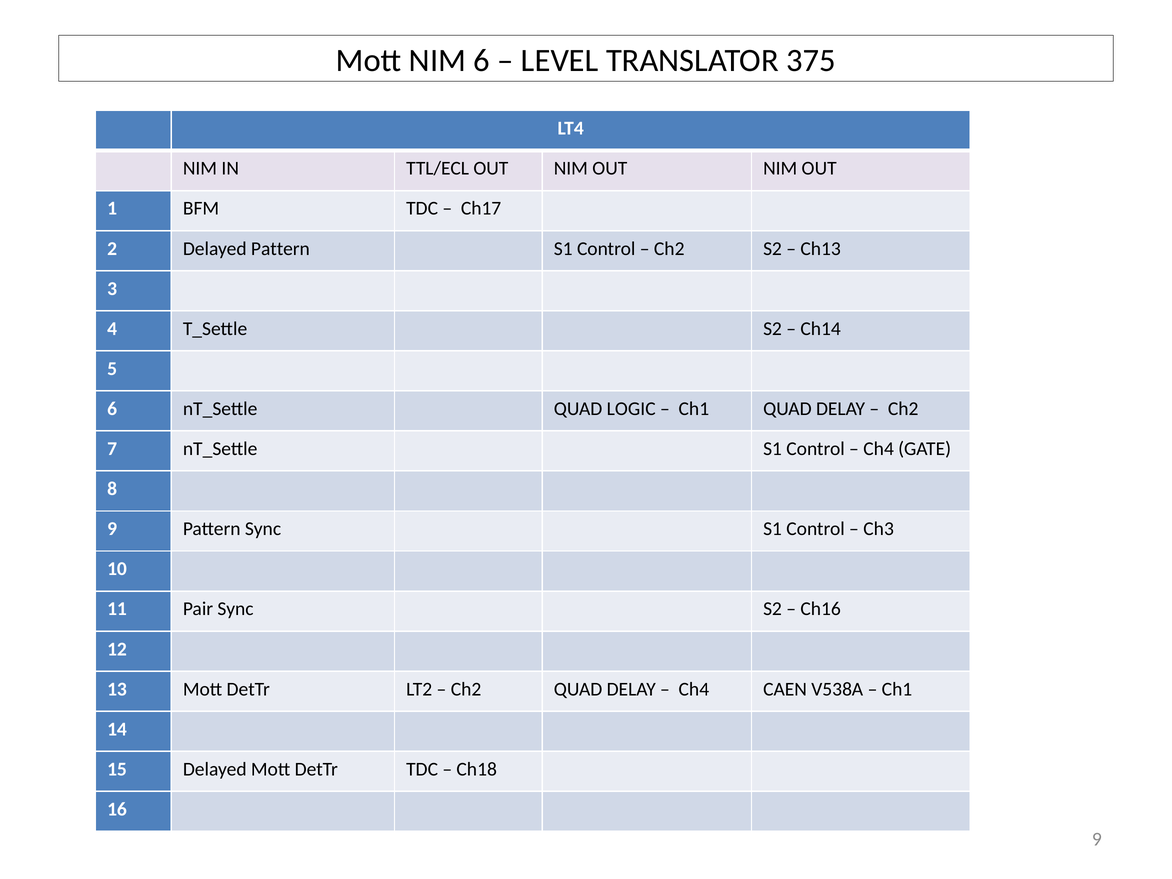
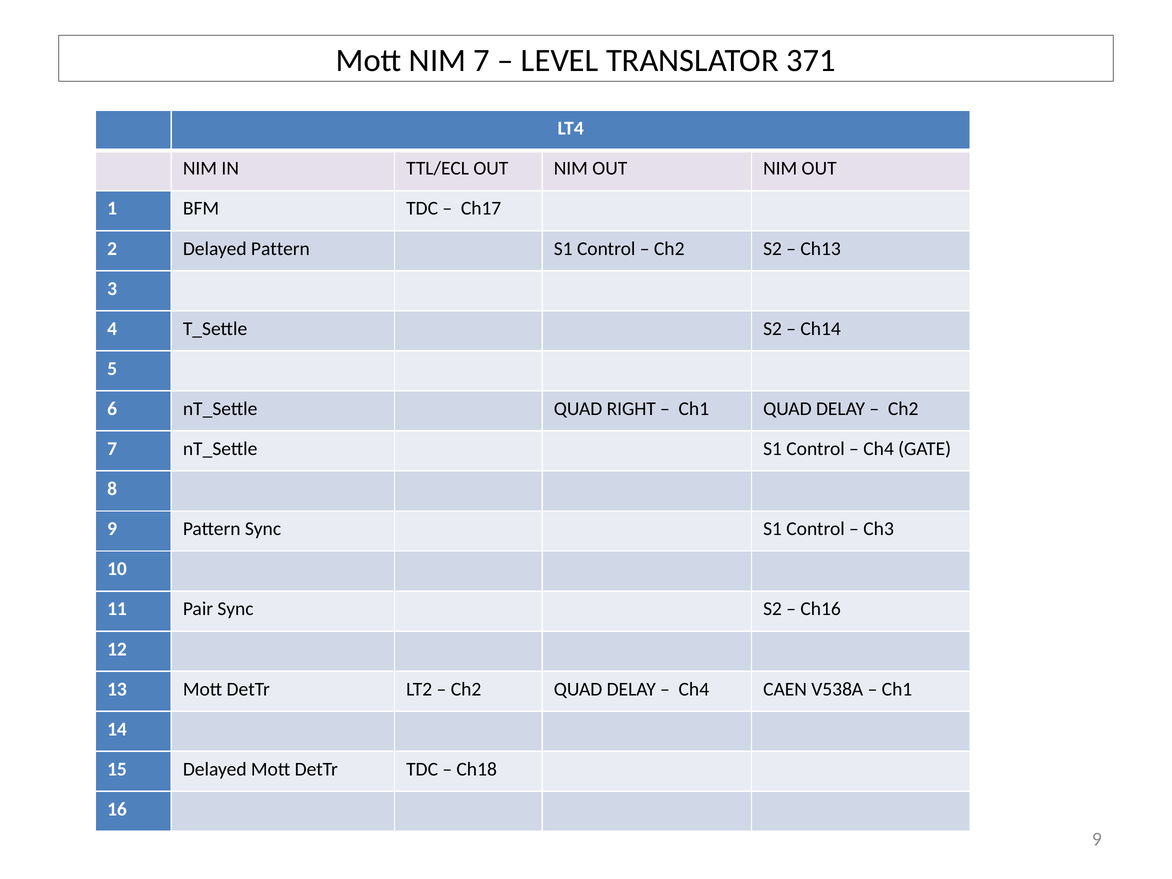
NIM 6: 6 -> 7 (482, 61)
375: 375 -> 371 (811, 61)
LOGIC: LOGIC -> RIGHT (631, 409)
